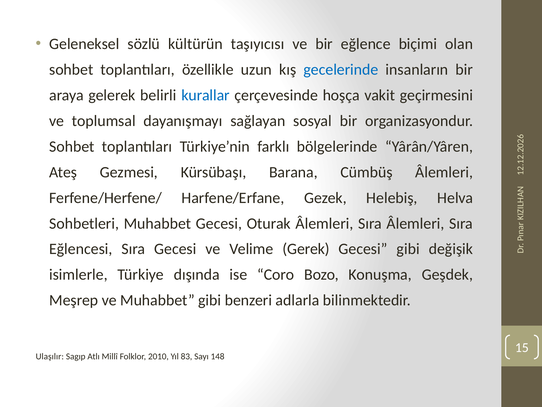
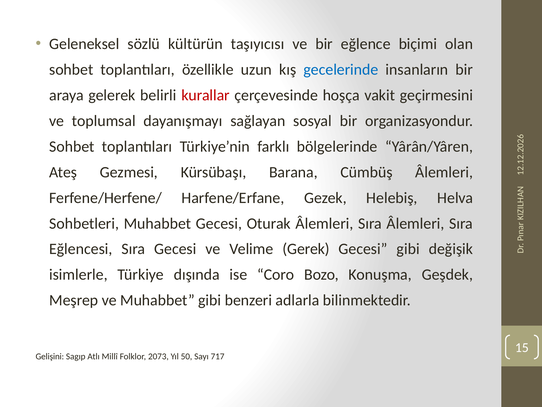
kurallar colour: blue -> red (206, 95)
Ulaşılır: Ulaşılır -> Gelişini (50, 356)
2010: 2010 -> 2073 (158, 356)
83: 83 -> 50 (187, 356)
148: 148 -> 717 (218, 356)
